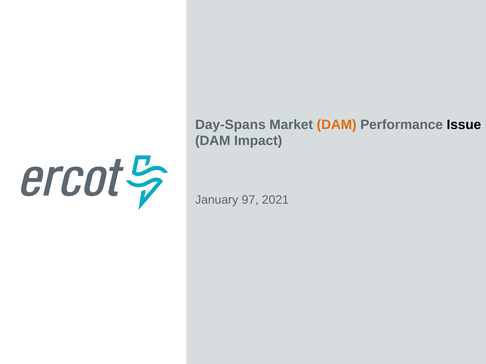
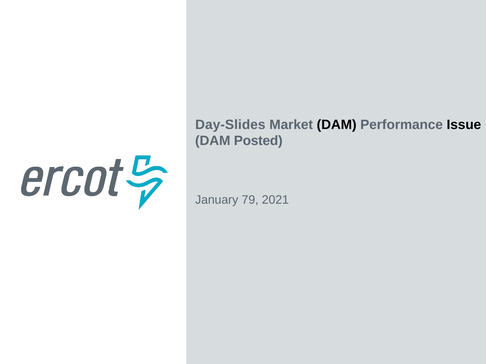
Day-Spans: Day-Spans -> Day-Slides (230, 125)
DAM colour: orange -> black (337, 125)
Impact: Impact -> Posted (258, 141)
97: 97 -> 79 (250, 200)
